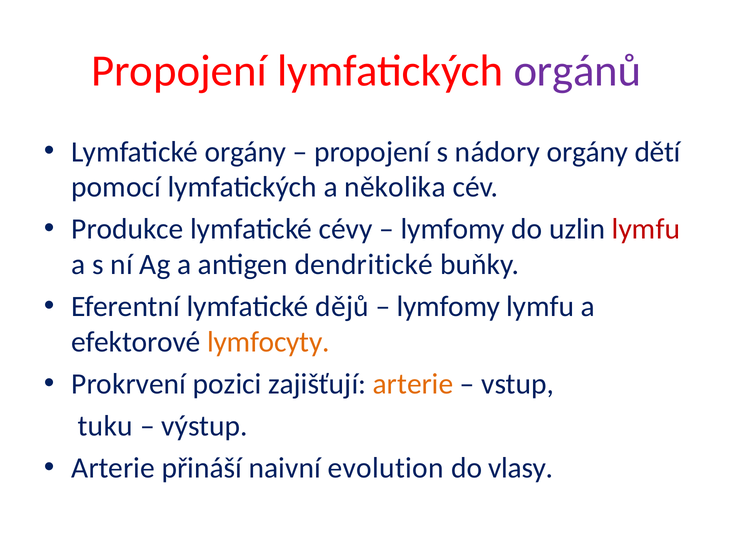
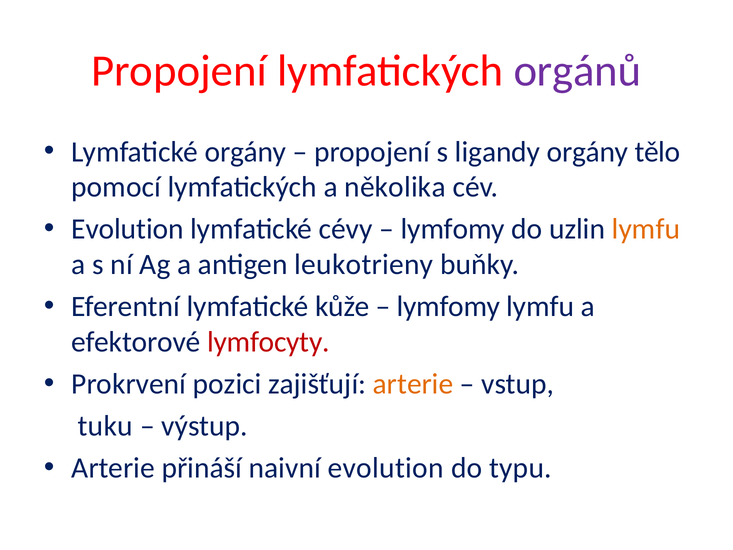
nádory: nádory -> ligandy (498, 152)
dětí: dětí -> tělo (657, 152)
Produkce: Produkce -> Evolution (128, 229)
lymfu colour: red -> orange (646, 229)
dendritické: dendritické -> leukotrieny (364, 265)
dějů: dějů -> kůže (342, 307)
lymfocyty colour: orange -> red (268, 342)
vlasy: vlasy -> typu (520, 468)
